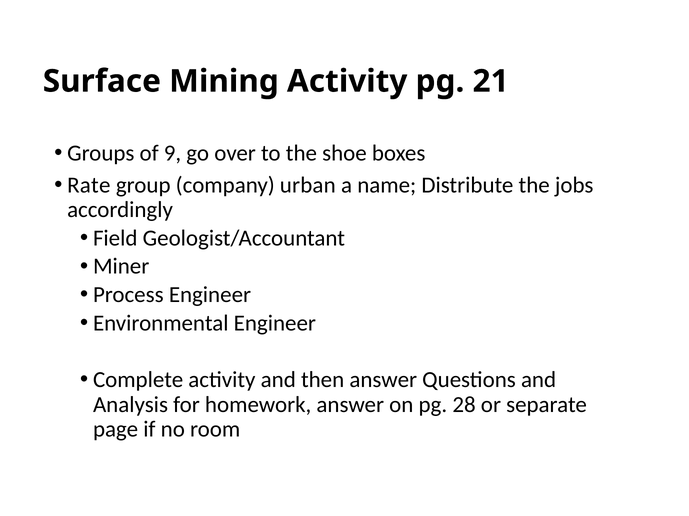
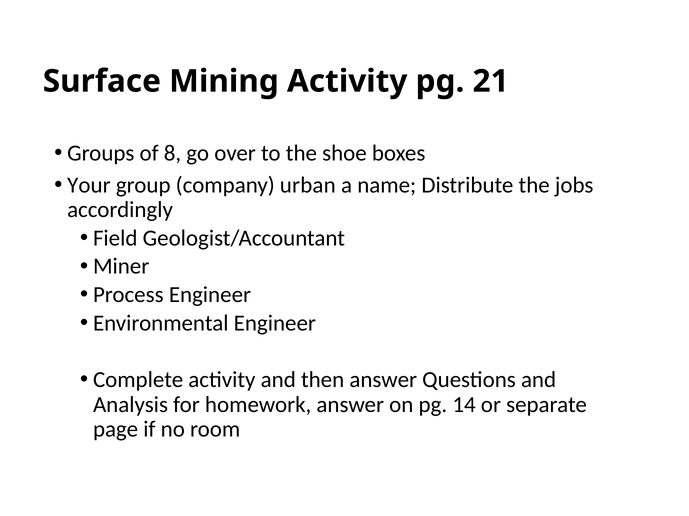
9: 9 -> 8 (172, 153)
Rate: Rate -> Your (89, 185)
28: 28 -> 14 (464, 405)
